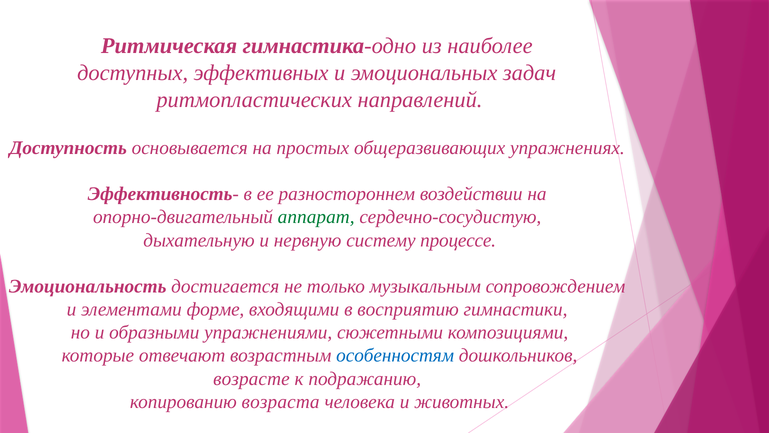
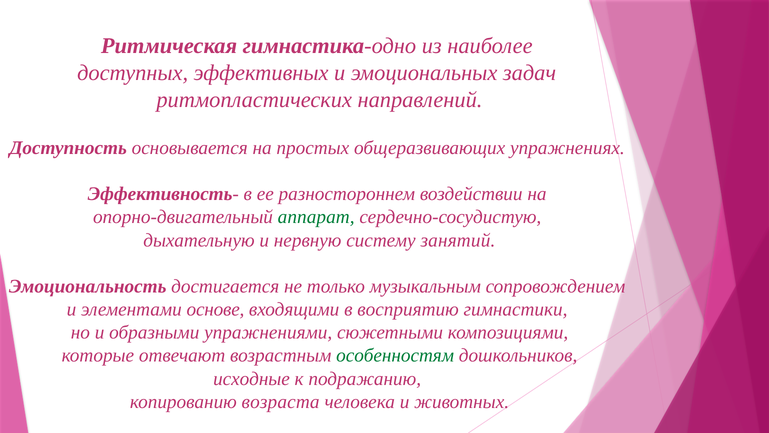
процессе: процессе -> занятий (458, 240)
форме: форме -> основе (215, 309)
особенностям colour: blue -> green (395, 355)
возрасте: возрасте -> исходные (252, 378)
